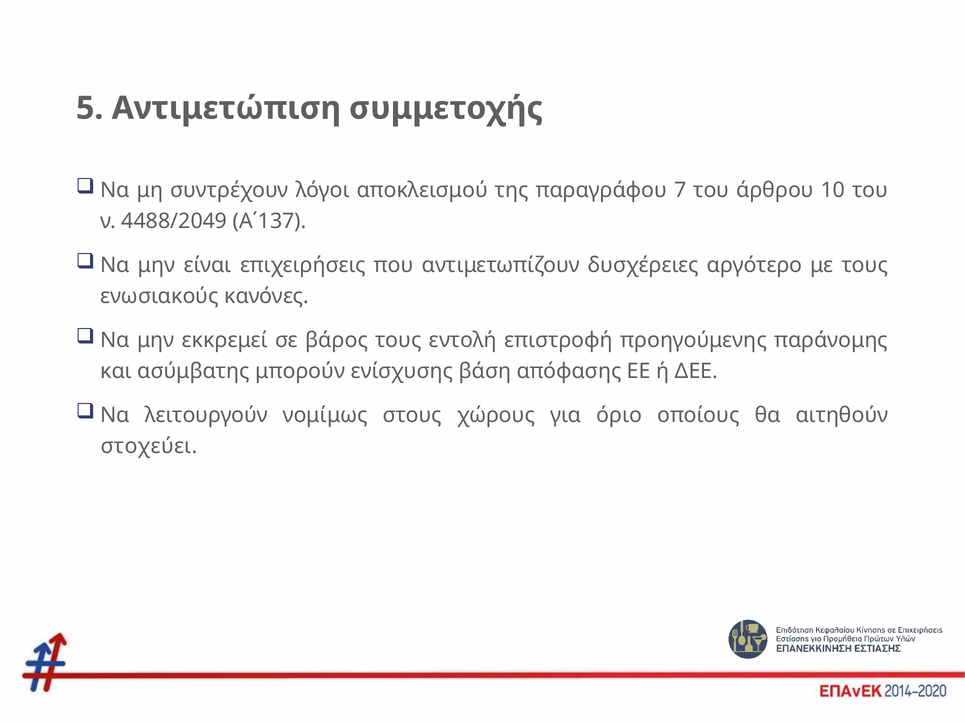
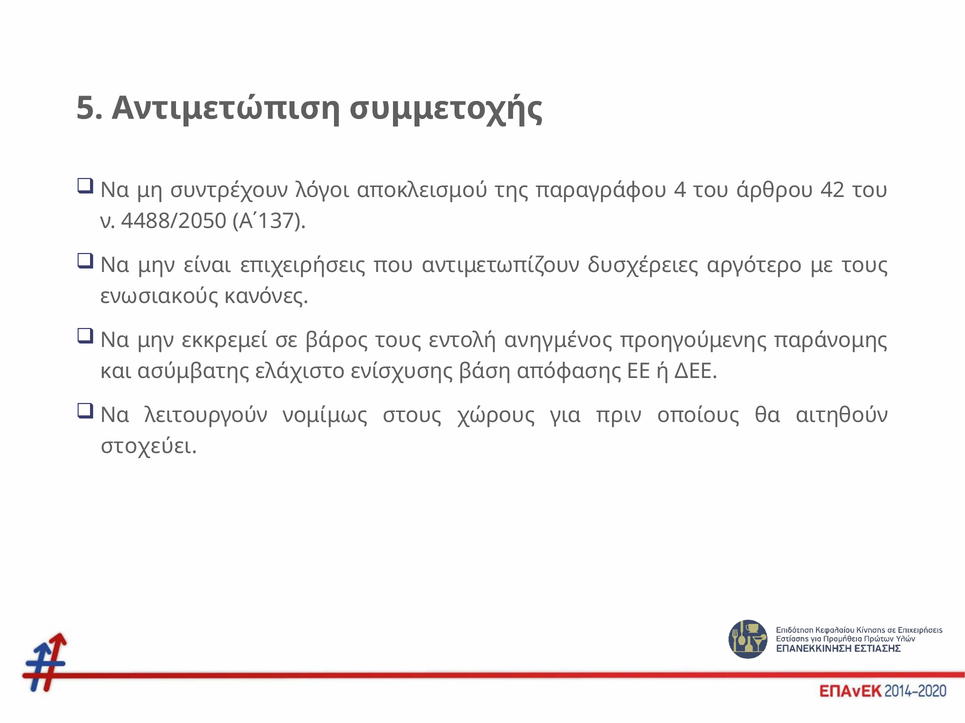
7: 7 -> 4 (680, 191)
10: 10 -> 42 (833, 191)
4488/2049: 4488/2049 -> 4488/2050 (174, 221)
επιστροφή: επιστροφή -> ανηγμένος (558, 341)
μπορούν: μπορούν -> ελάχιστο (300, 371)
όριο: όριο -> πριν (619, 416)
